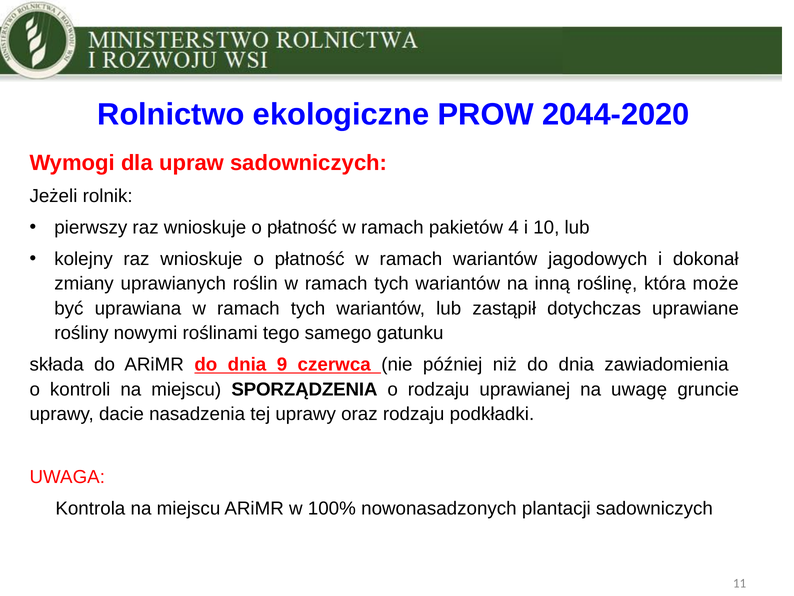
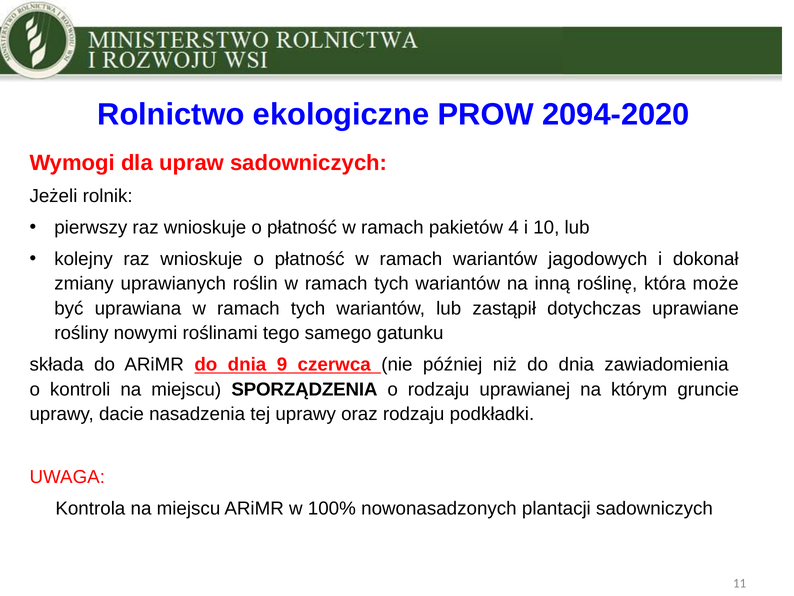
2044-2020: 2044-2020 -> 2094-2020 (616, 114)
uwagę: uwagę -> którym (639, 389)
